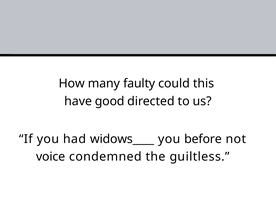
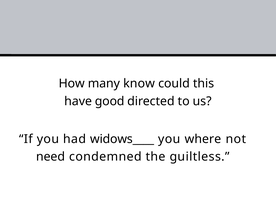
faulty: faulty -> know (139, 83)
before: before -> where (203, 139)
voice: voice -> need (51, 157)
